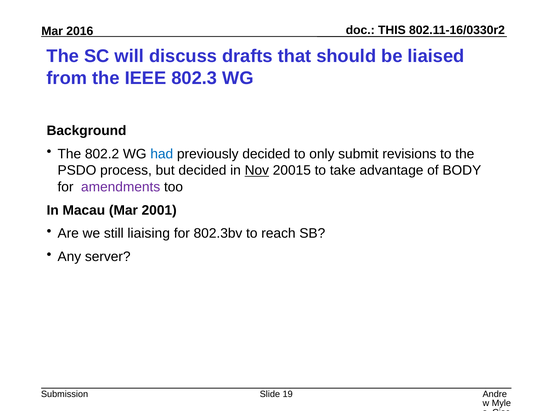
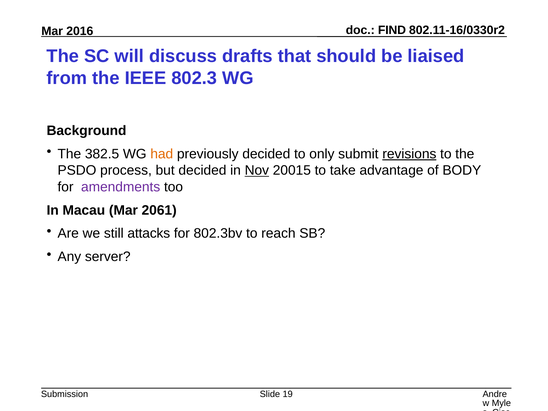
THIS: THIS -> FIND (392, 30)
802.2: 802.2 -> 382.5 (102, 154)
had colour: blue -> orange (162, 154)
revisions underline: none -> present (409, 154)
2001: 2001 -> 2061 (159, 210)
liaising: liaising -> attacks (149, 233)
